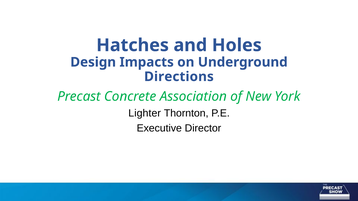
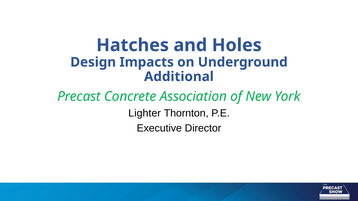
Directions: Directions -> Additional (179, 77)
